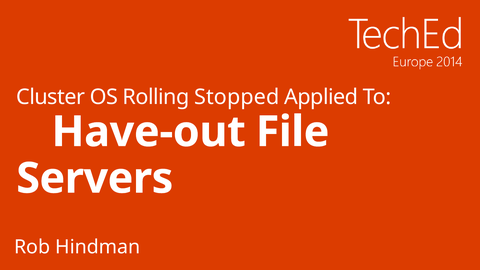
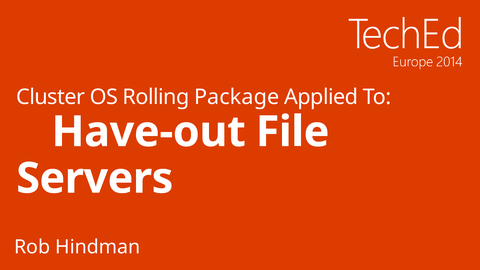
Stopped: Stopped -> Package (237, 97)
